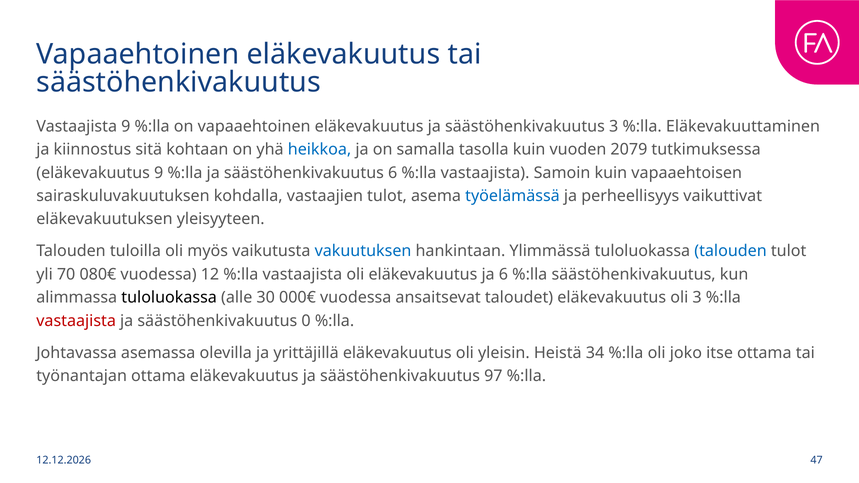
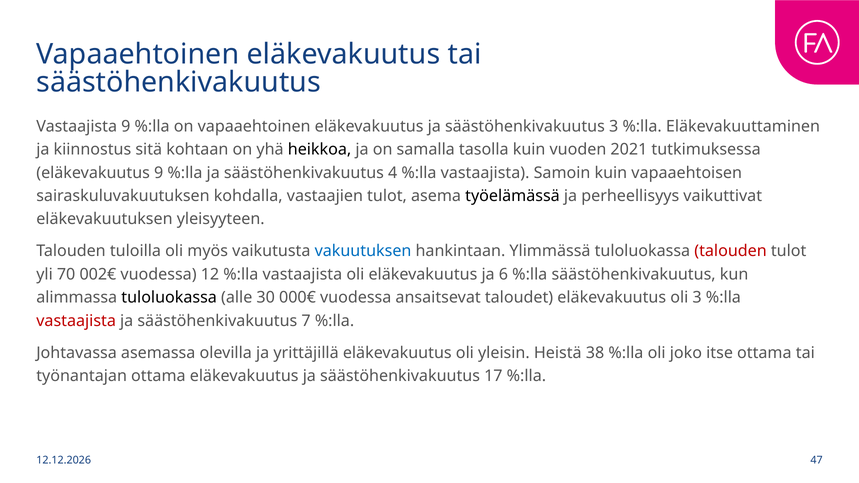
heikkoa colour: blue -> black (320, 150)
2079: 2079 -> 2021 (629, 150)
säästöhenkivakuutus 6: 6 -> 4 (393, 173)
työelämässä colour: blue -> black (512, 196)
talouden colour: blue -> red (731, 251)
080€: 080€ -> 002€ (98, 274)
0: 0 -> 7 (306, 321)
34: 34 -> 38 (595, 353)
97: 97 -> 17 (493, 376)
